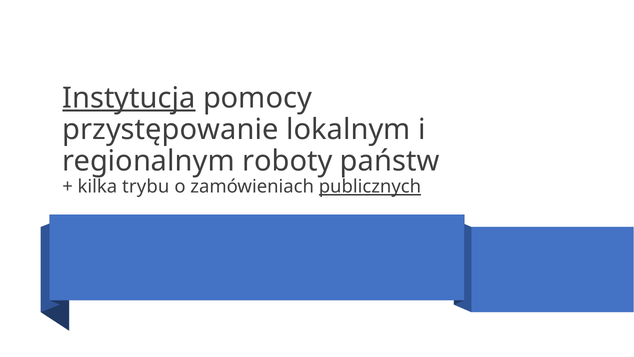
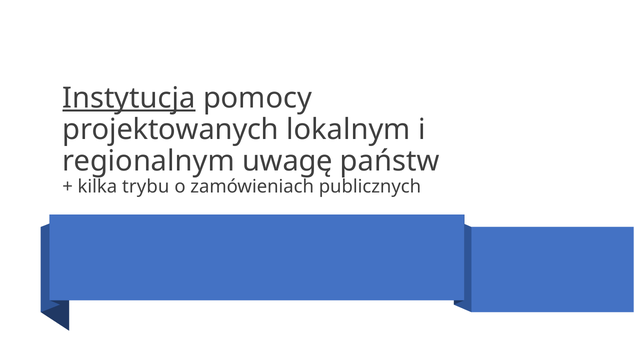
przystępowanie: przystępowanie -> projektowanych (171, 129)
roboty: roboty -> uwagę (287, 161)
publicznych underline: present -> none (370, 187)
